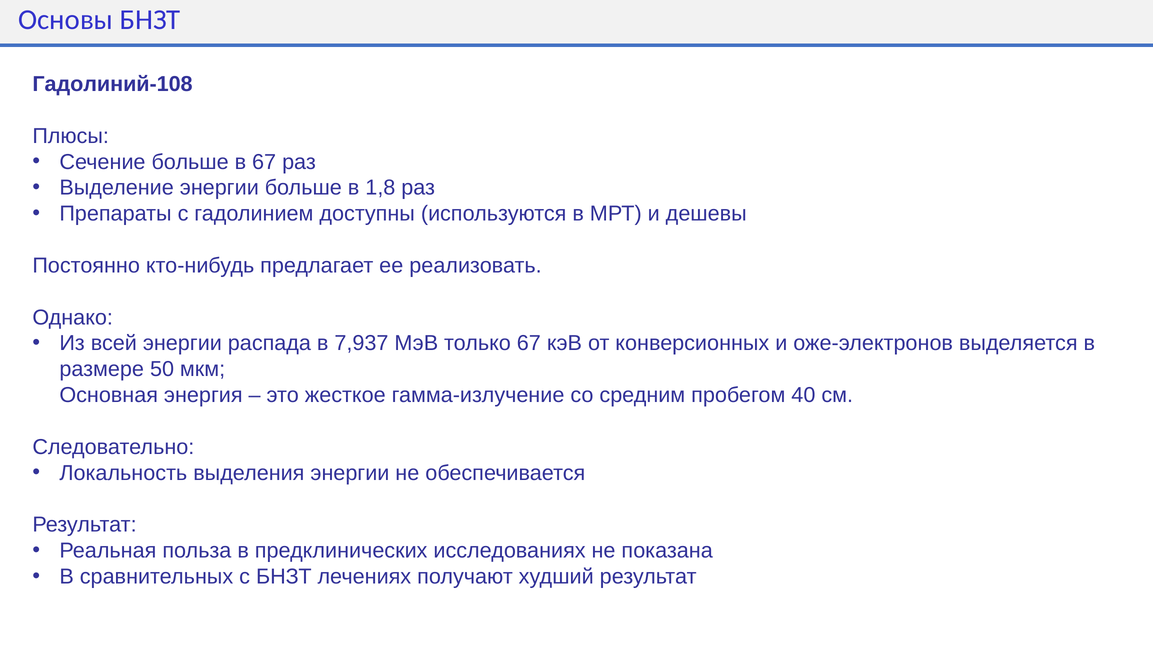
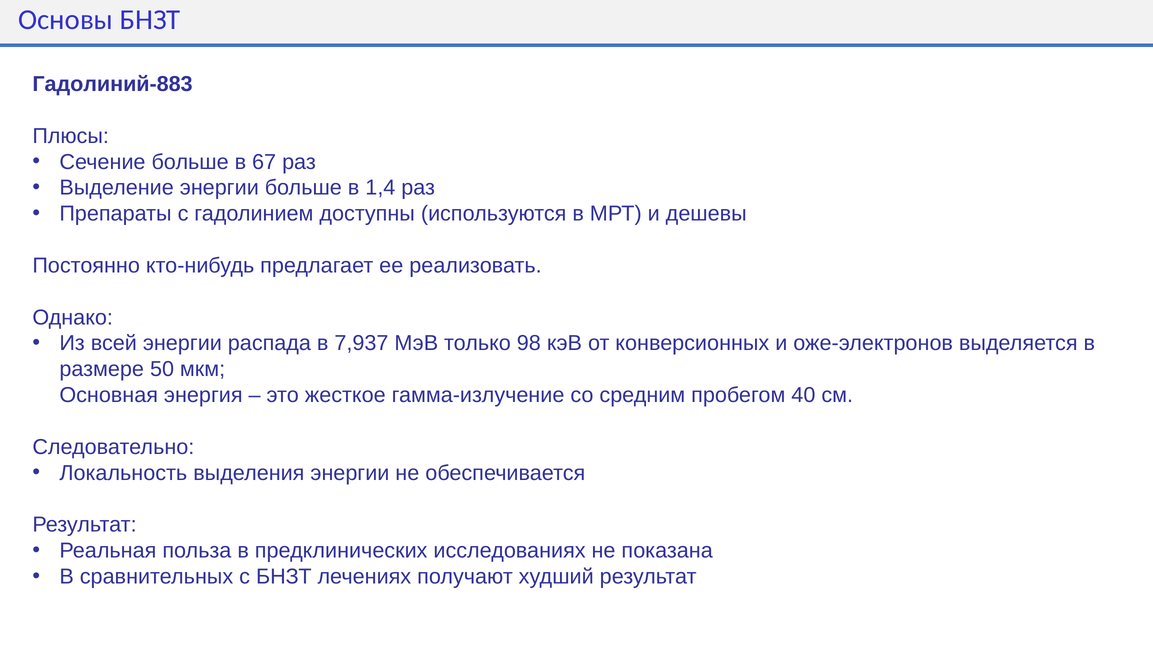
Гадолиний-108: Гадолиний-108 -> Гадолиний-883 (113, 84)
1,8: 1,8 -> 1,4 (380, 188)
только 67: 67 -> 98 (529, 344)
